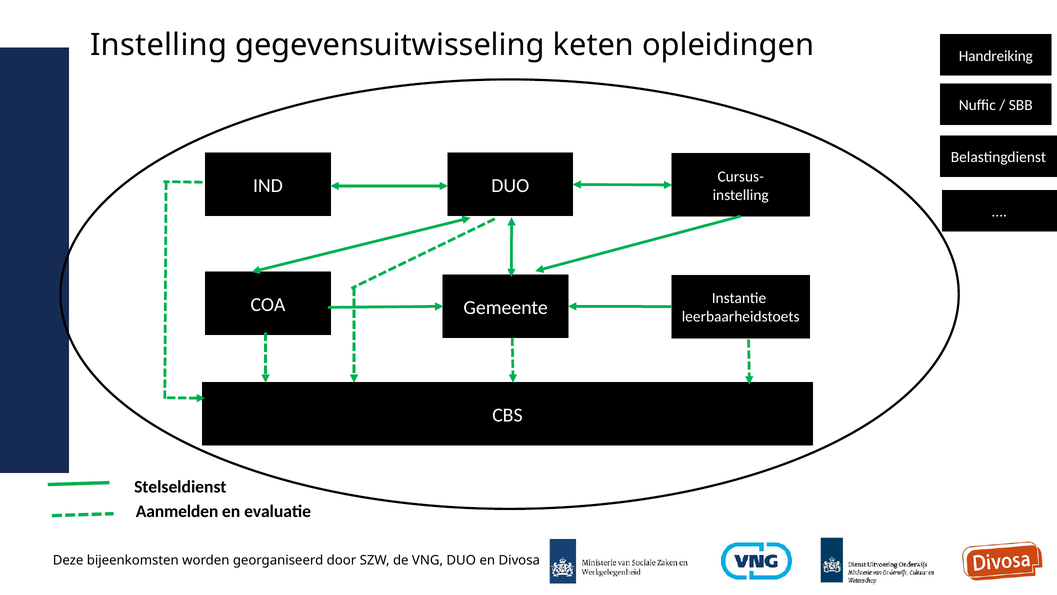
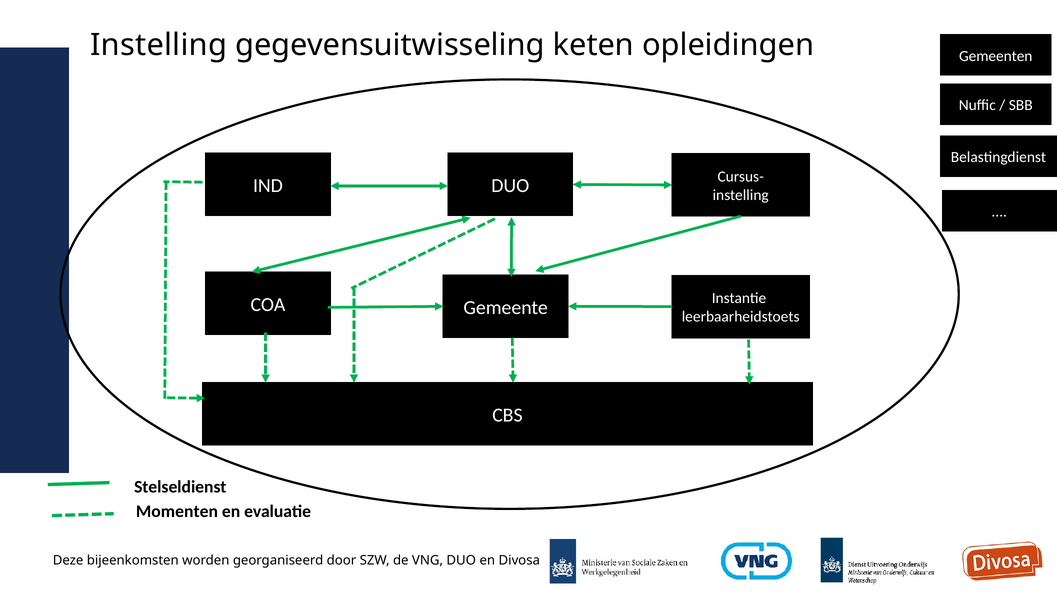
Handreiking: Handreiking -> Gemeenten (996, 56)
Aanmelden: Aanmelden -> Momenten (177, 511)
